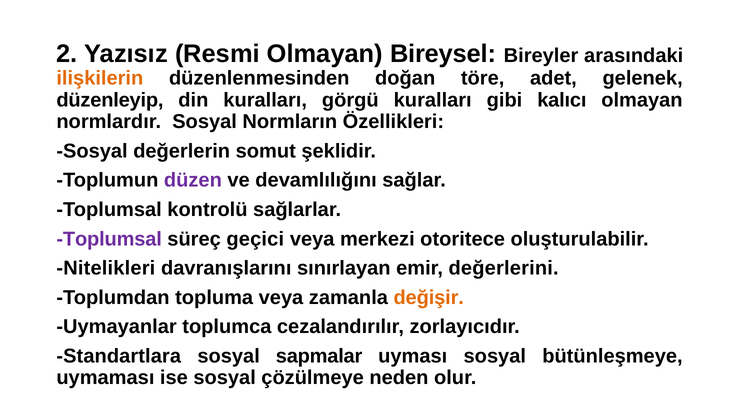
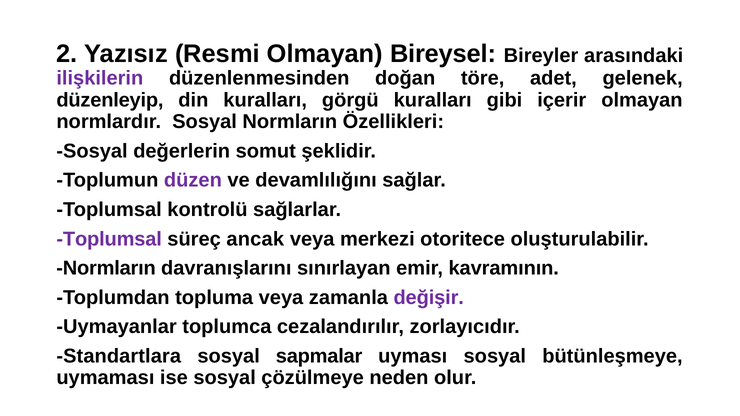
ilişkilerin colour: orange -> purple (100, 78)
kalıcı: kalıcı -> içerir (562, 100)
geçici: geçici -> ancak (255, 239)
Nitelikleri: Nitelikleri -> Normların (106, 268)
değerlerini: değerlerini -> kavramının (504, 268)
değişir colour: orange -> purple (429, 298)
